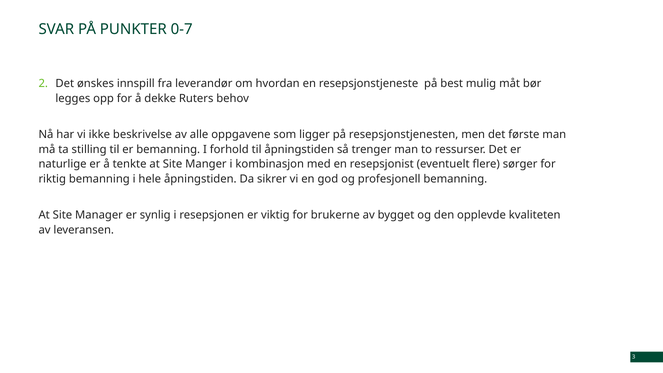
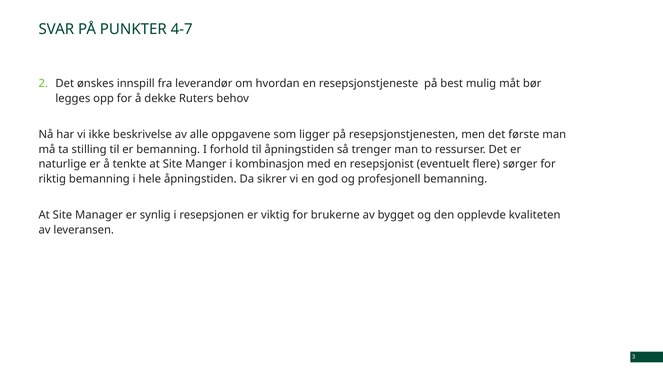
0-7: 0-7 -> 4-7 (182, 29)
